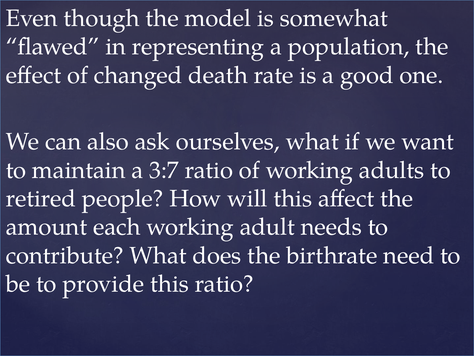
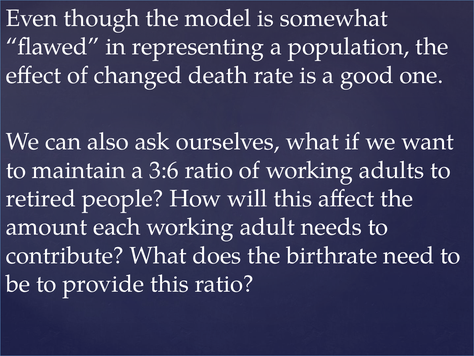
3:7: 3:7 -> 3:6 (164, 170)
